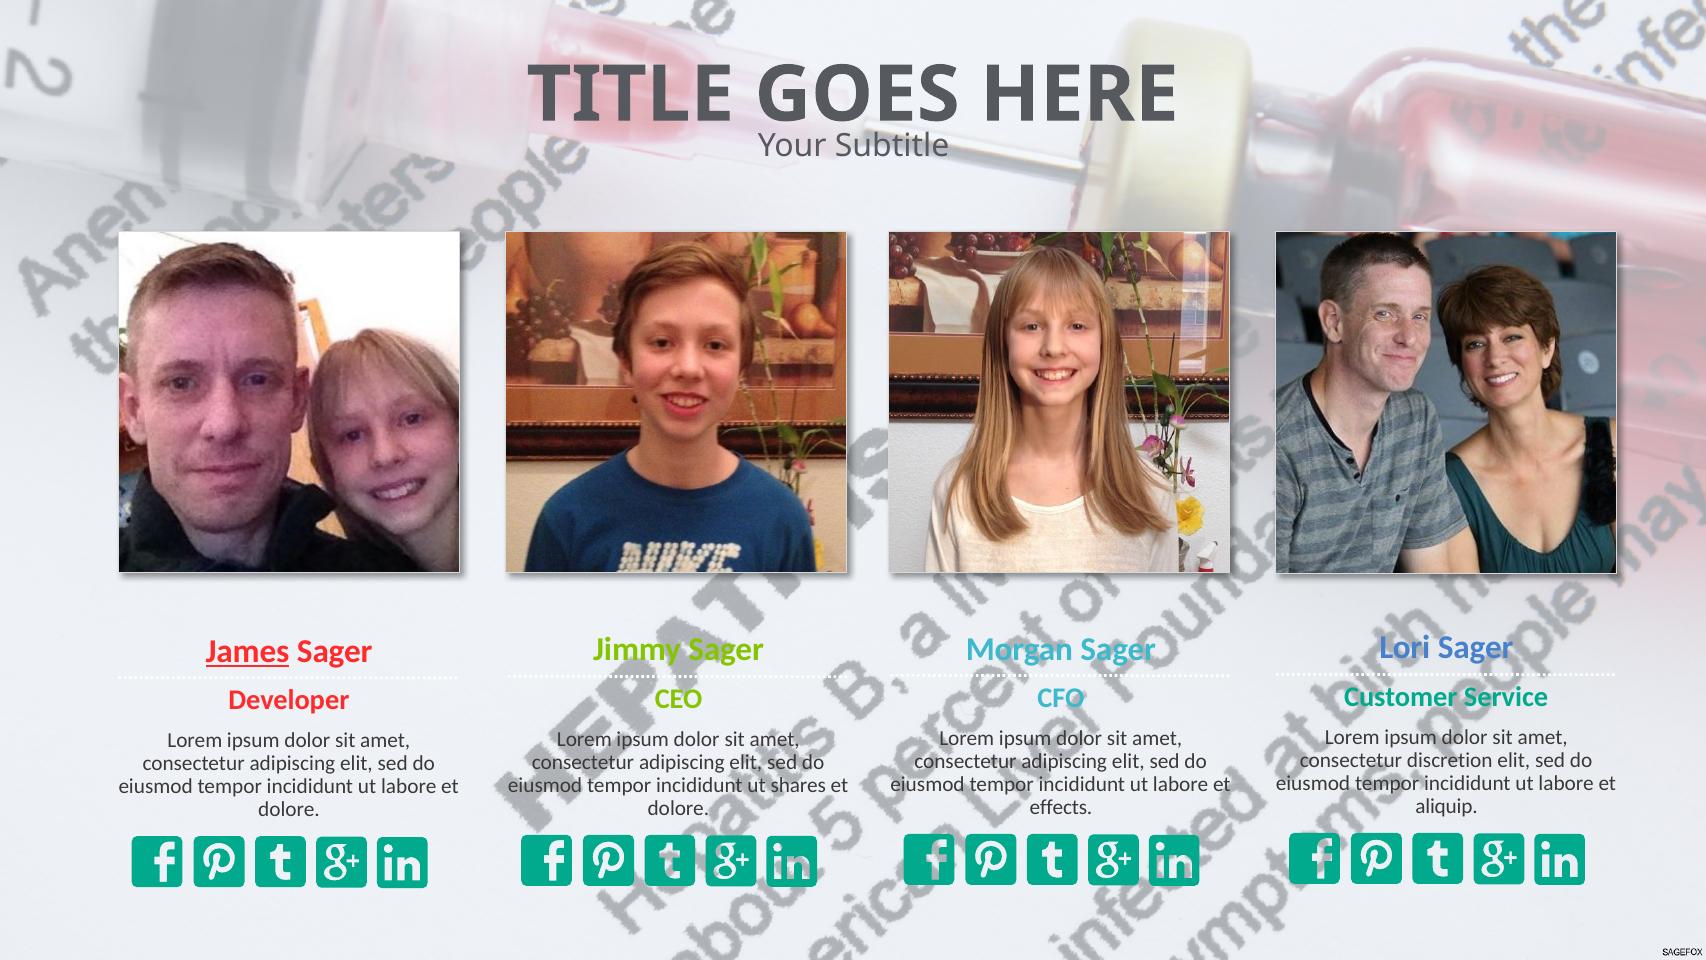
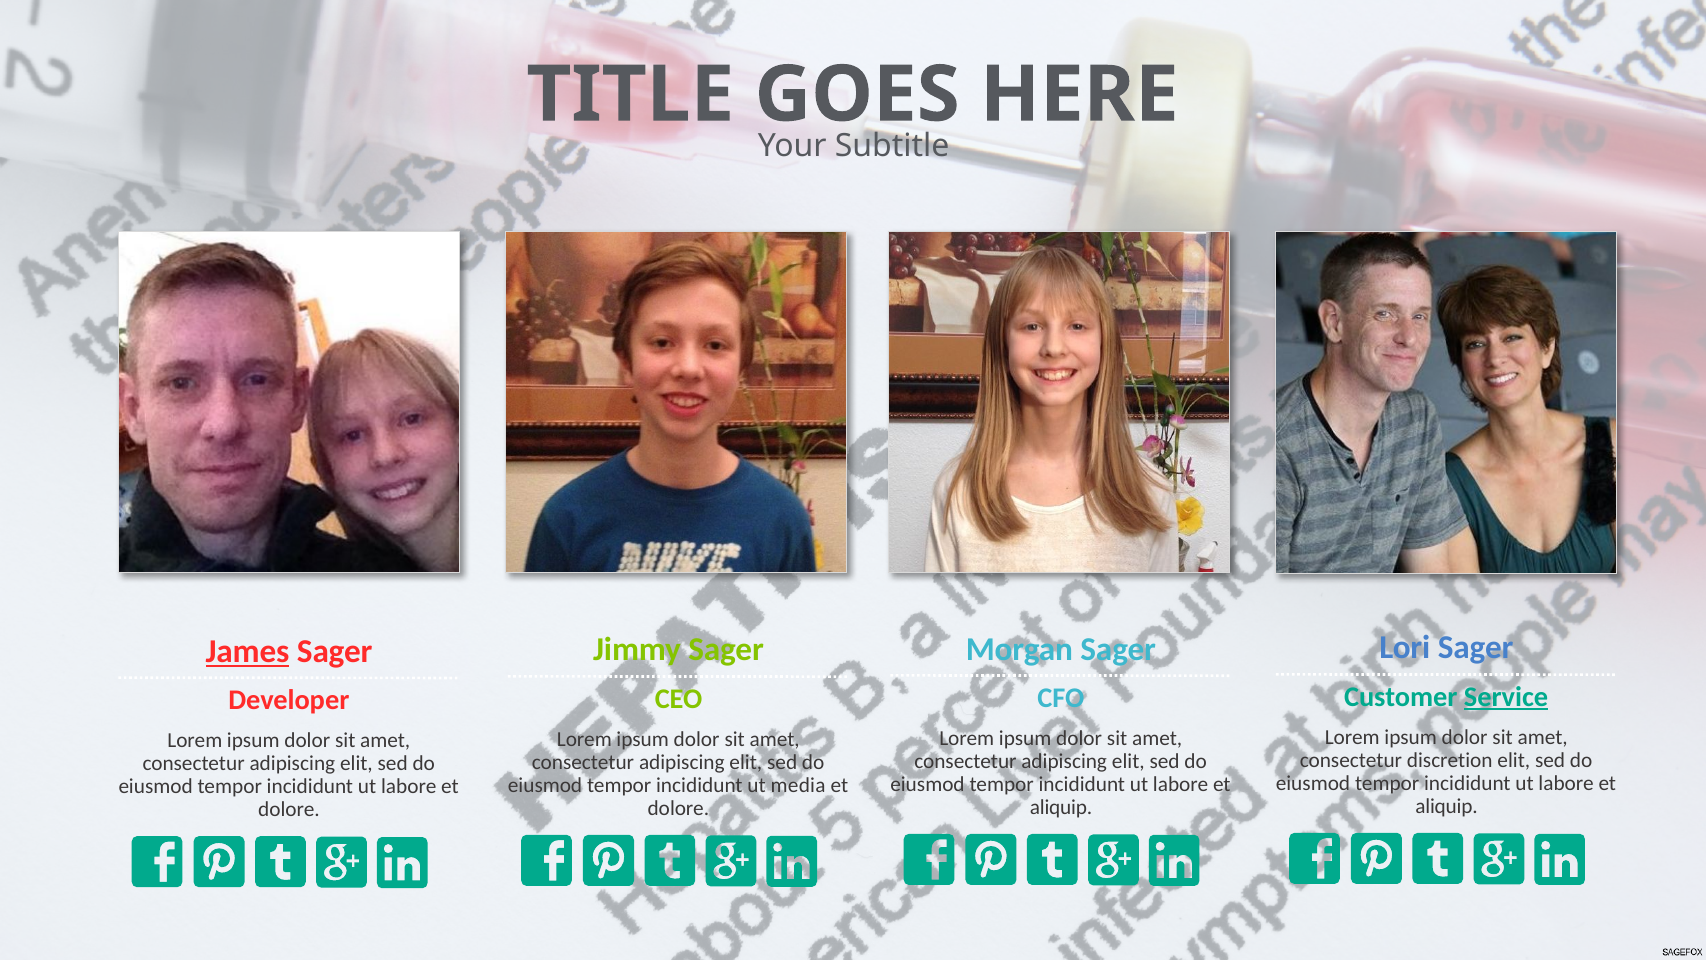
Service underline: none -> present (1506, 697)
shares: shares -> media (798, 785)
effects: effects -> aliquip (1061, 807)
